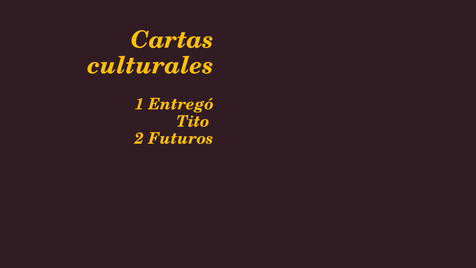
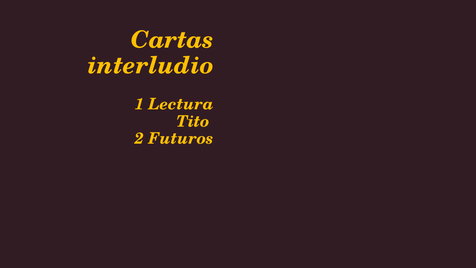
culturales: culturales -> interludio (150, 66)
Entregó: Entregó -> Lectura (181, 104)
